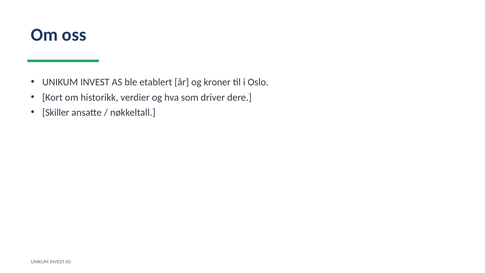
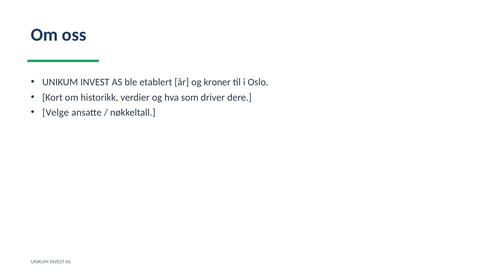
Skiller: Skiller -> Velge (56, 112)
